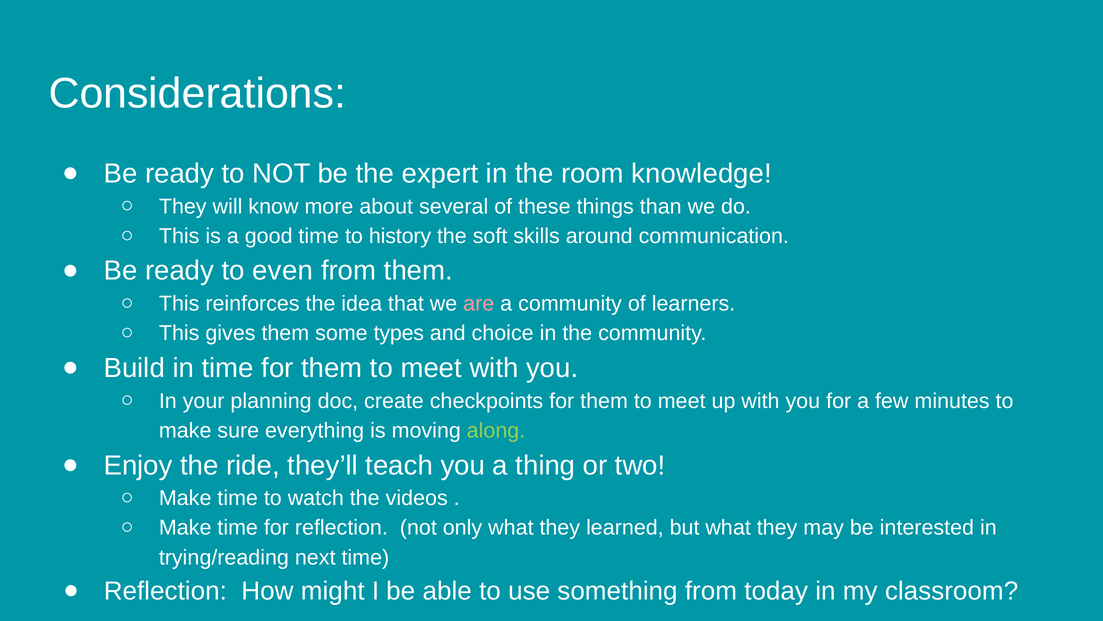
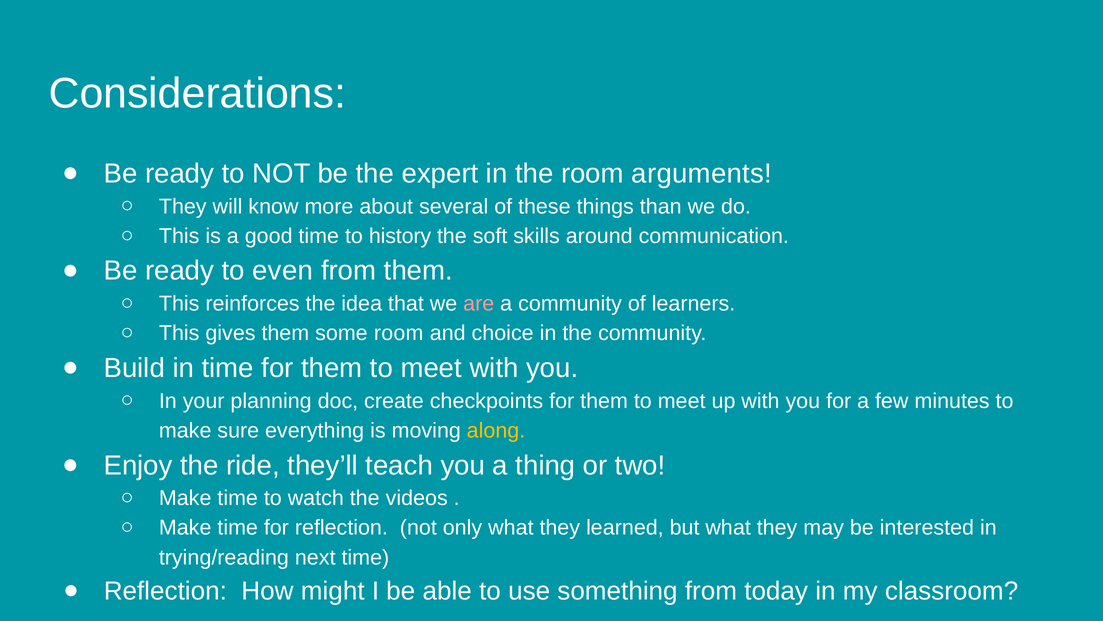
knowledge: knowledge -> arguments (702, 173)
some types: types -> room (399, 333)
along colour: light green -> yellow (496, 430)
